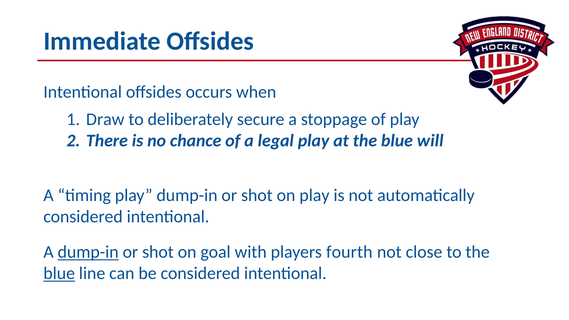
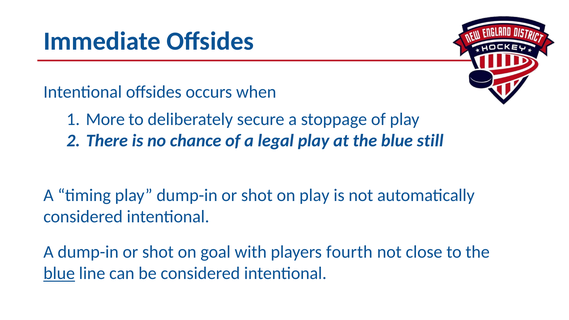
Draw: Draw -> More (105, 119)
will: will -> still (430, 141)
dump-in underline: present -> none (88, 252)
